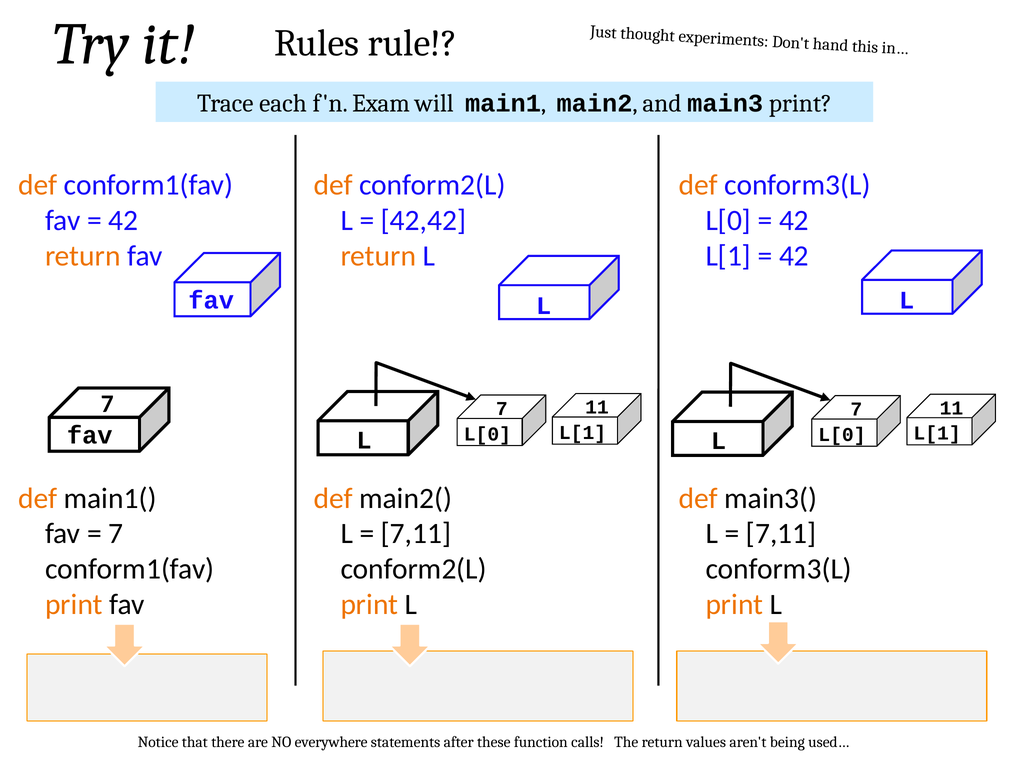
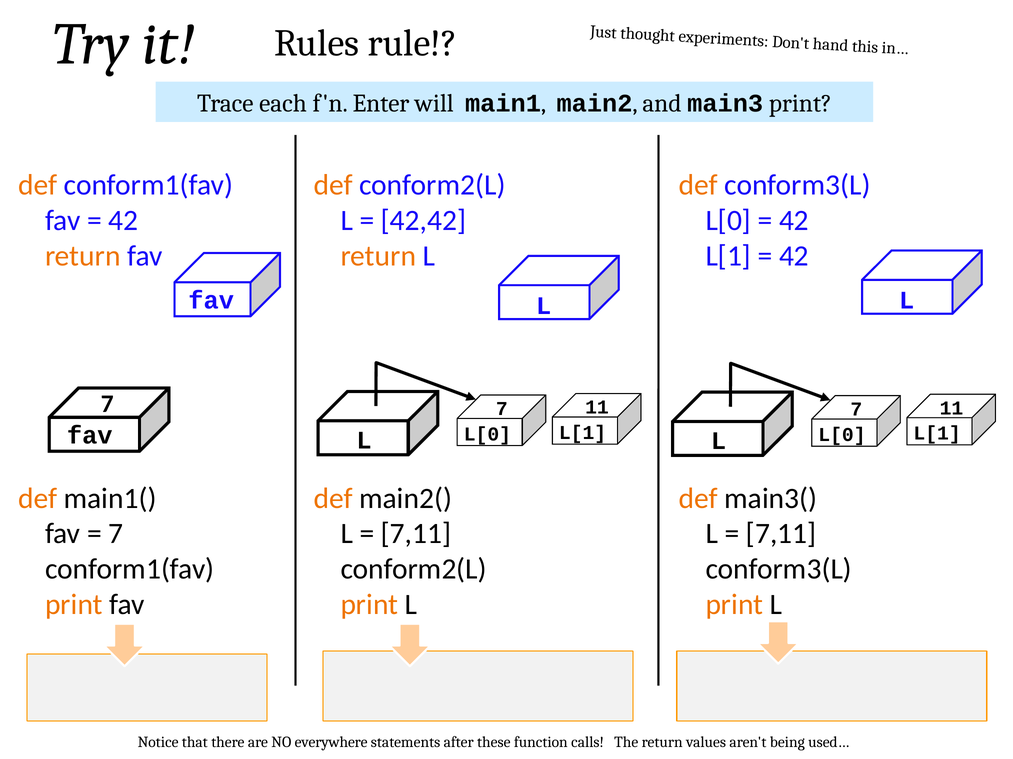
Exam: Exam -> Enter (381, 104)
